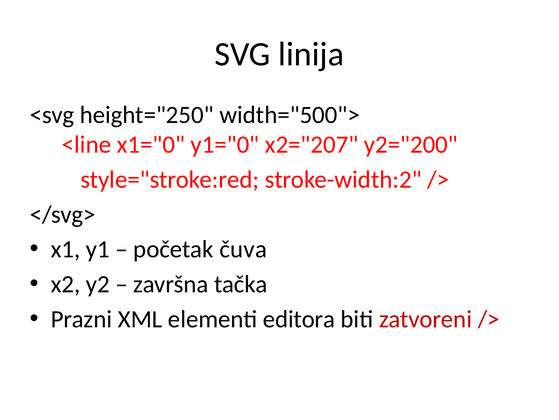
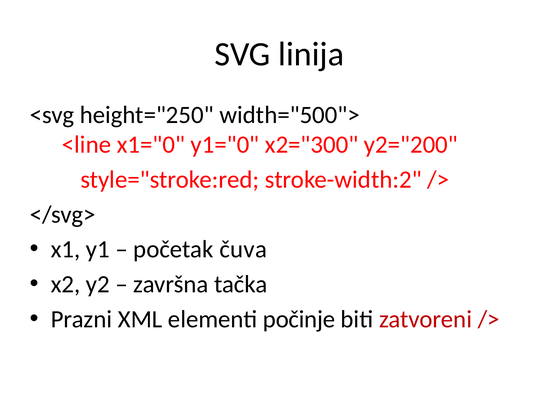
x2="207: x2="207 -> x2="300 (312, 144)
editora: editora -> počinje (299, 319)
